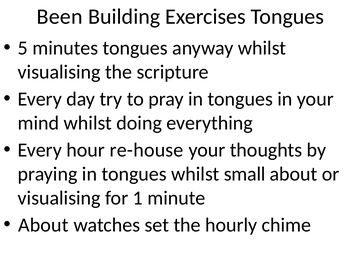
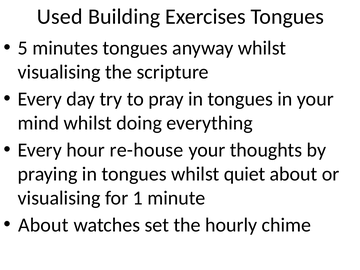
Been: Been -> Used (60, 17)
small: small -> quiet (245, 174)
